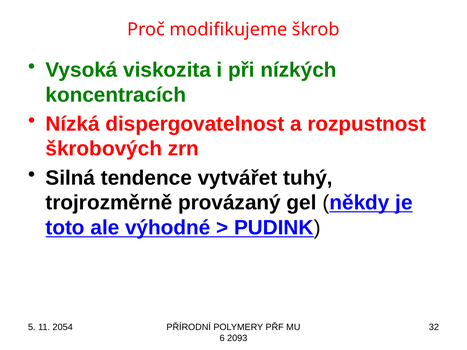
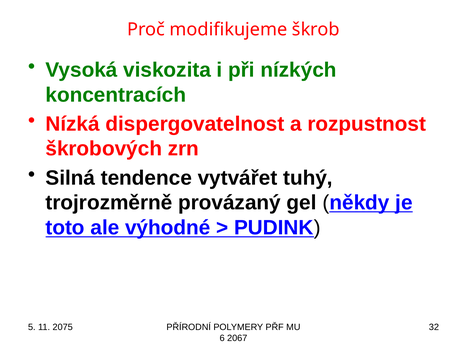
2054: 2054 -> 2075 (63, 327)
2093: 2093 -> 2067 (237, 338)
